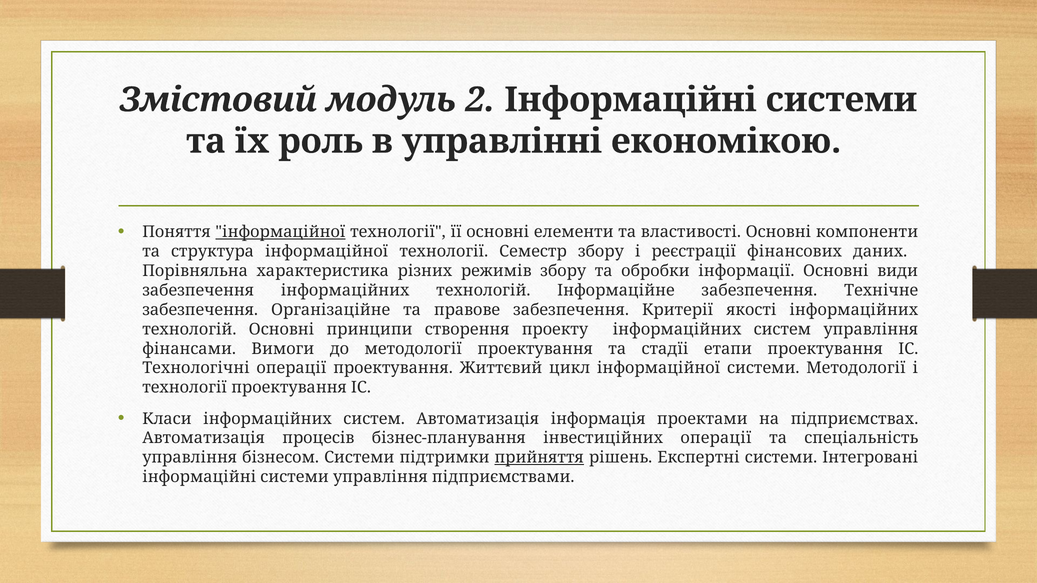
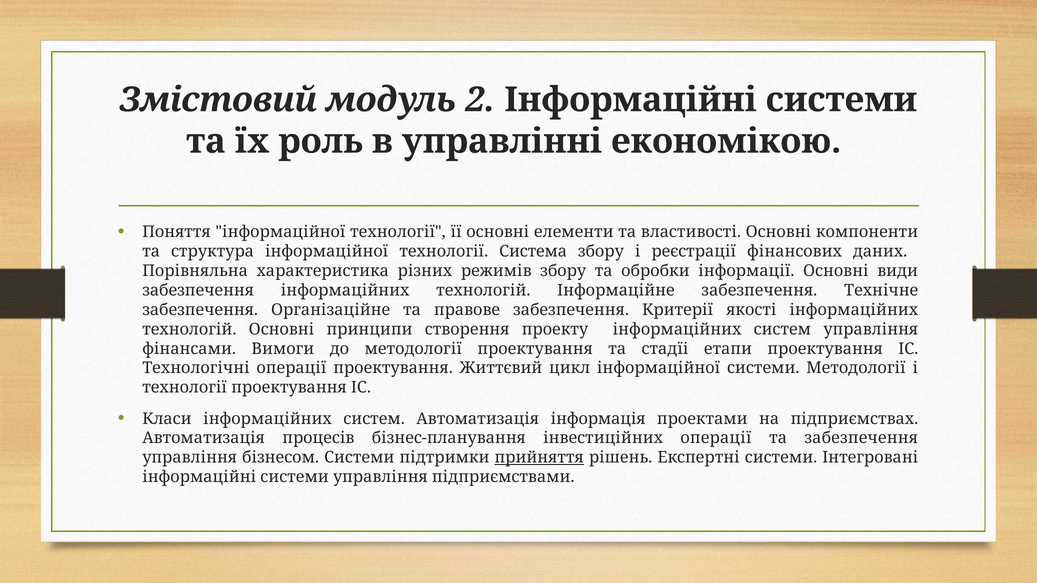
інформаційної underline: present -> none (280, 232)
Семестр: Семестр -> Система (533, 252)
та спеціальність: спеціальність -> забезпечення (861, 438)
